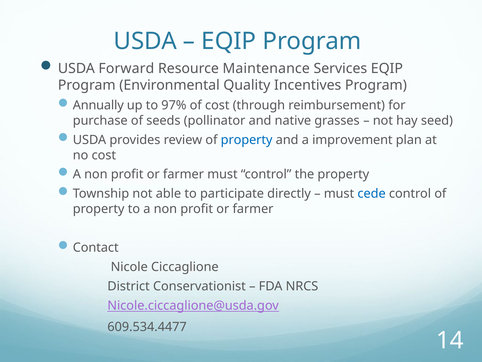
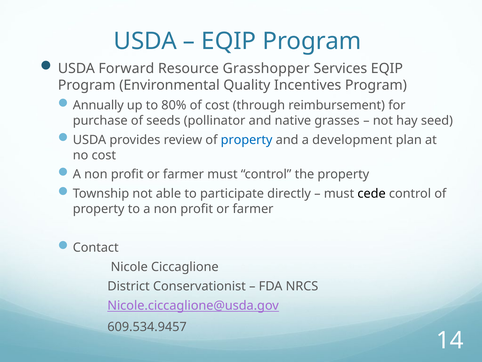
Maintenance: Maintenance -> Grasshopper (266, 68)
97%: 97% -> 80% (174, 105)
improvement: improvement -> development (352, 140)
cede colour: blue -> black (372, 193)
609.534.4477: 609.534.4477 -> 609.534.9457 (147, 326)
